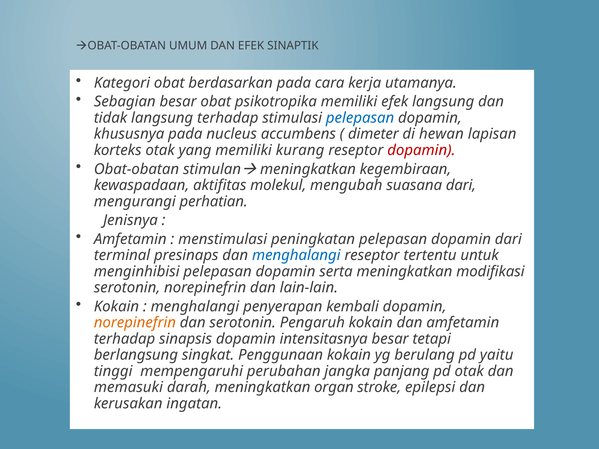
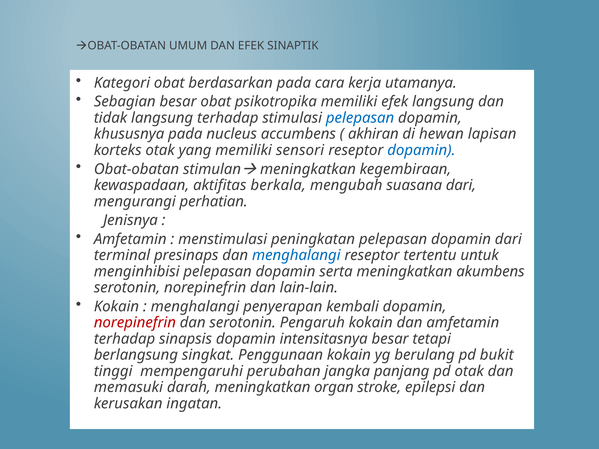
dimeter: dimeter -> akhiran (373, 134)
kurang: kurang -> sensori (300, 150)
dopamin colour: red -> blue (421, 150)
molekul: molekul -> berkala (278, 185)
modifikasi: modifikasi -> akumbens (490, 272)
norepinefrin colour: orange -> red (135, 323)
yaitu: yaitu -> bukit (497, 355)
